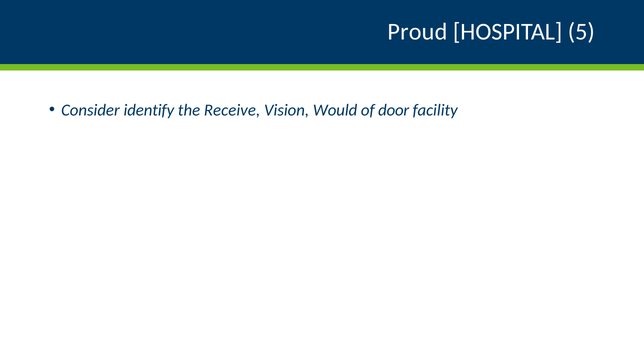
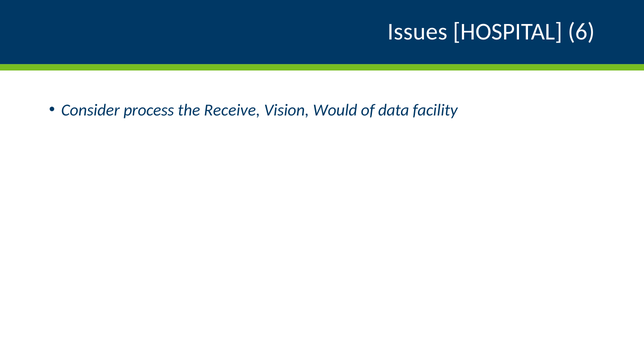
Proud: Proud -> Issues (417, 32)
5: 5 -> 6 (581, 32)
identify: identify -> process (149, 110)
door: door -> data (394, 110)
